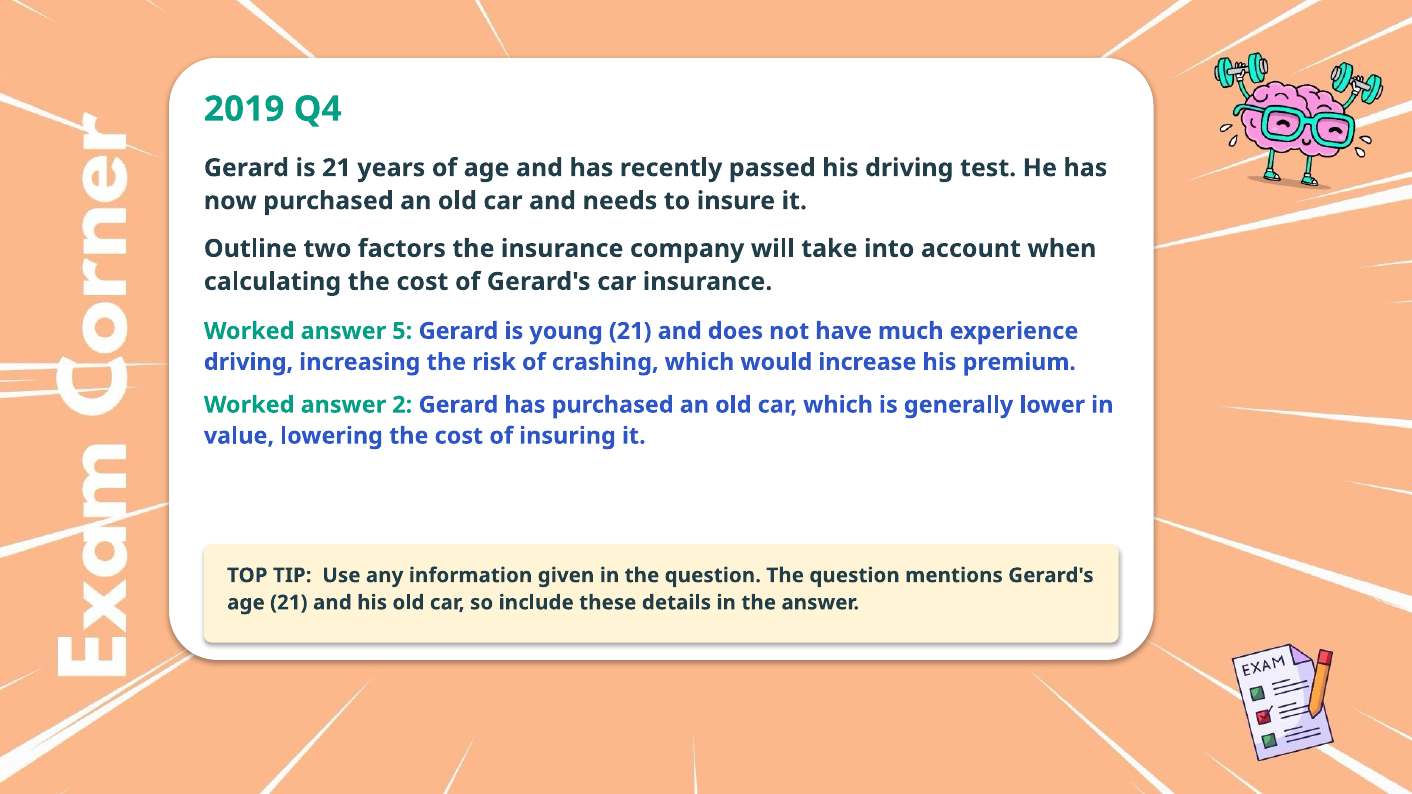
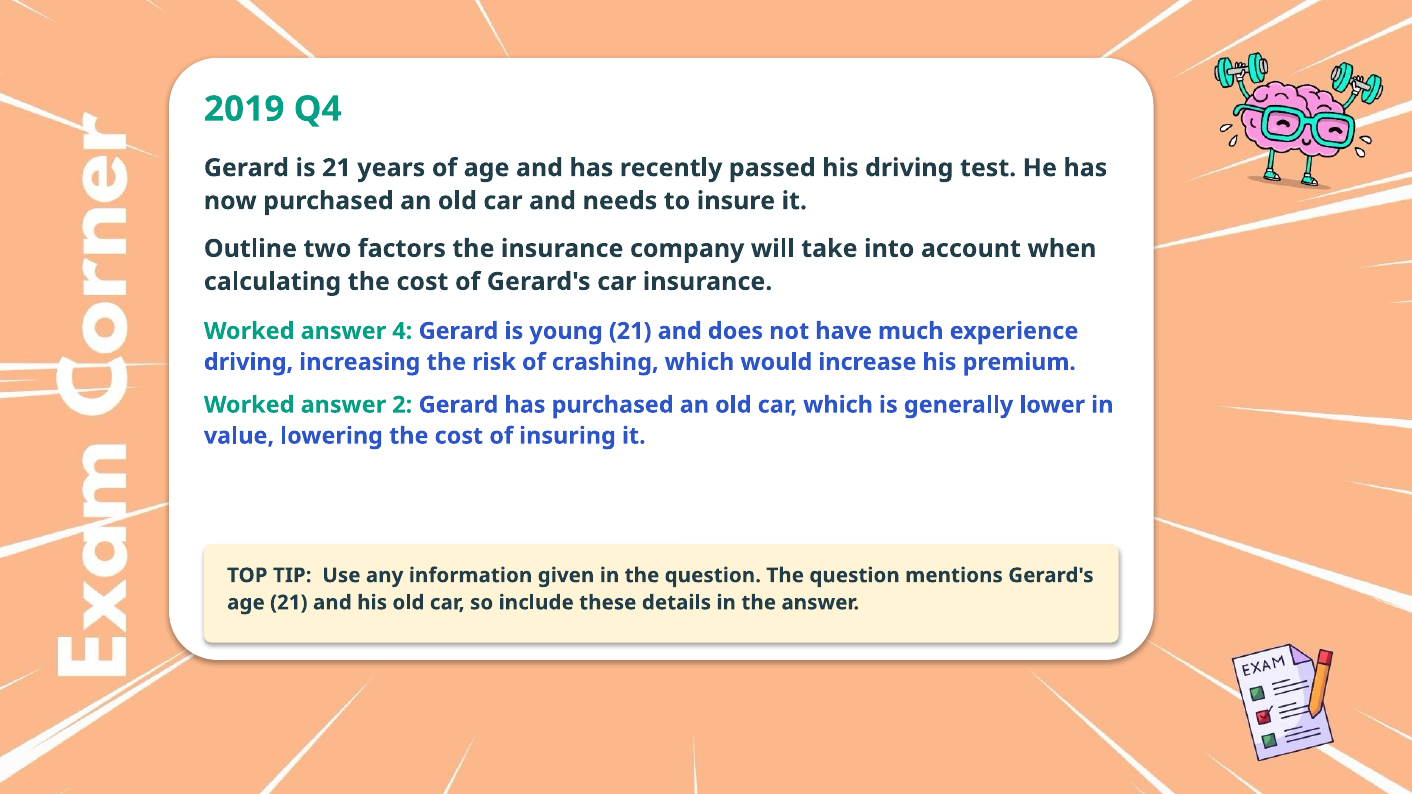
5: 5 -> 4 (402, 331)
